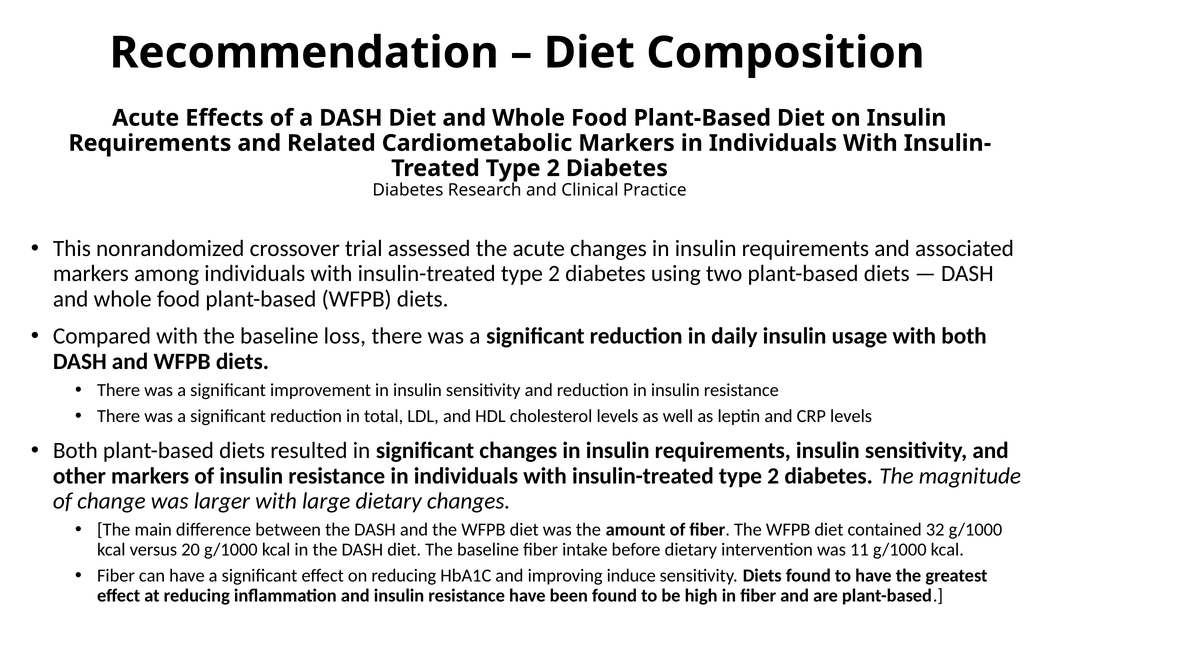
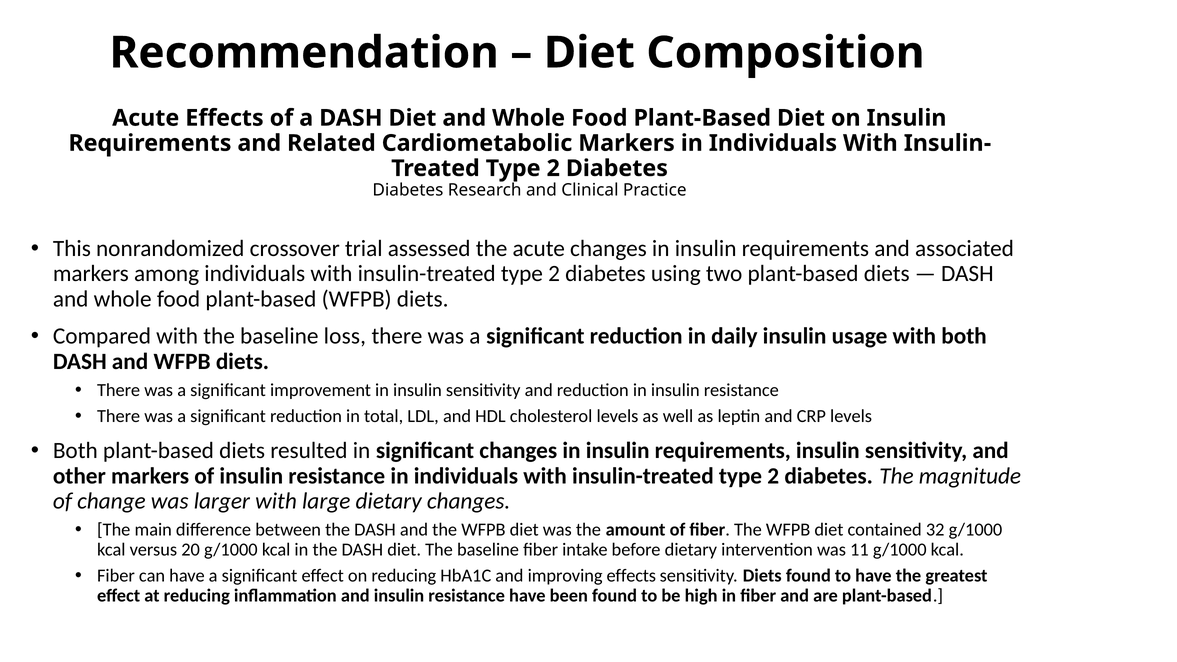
improving induce: induce -> effects (631, 576)
